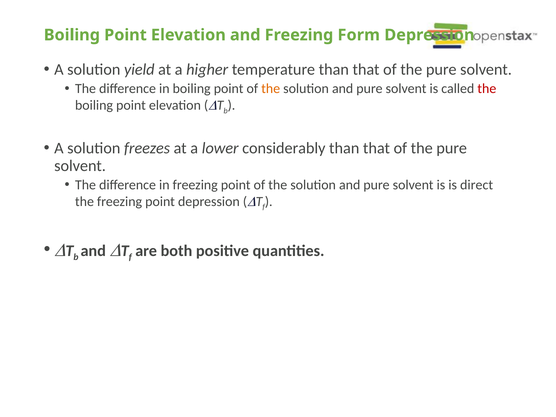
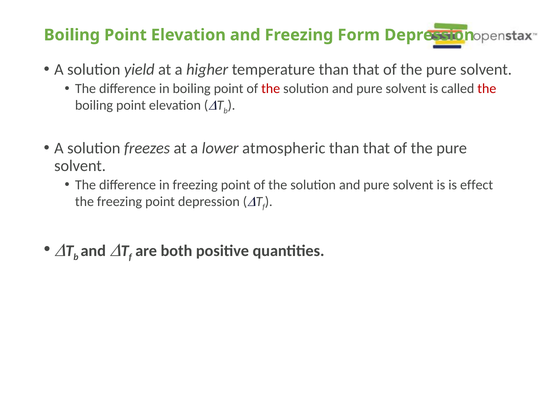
the colour: orange -> red (271, 89)
considerably: considerably -> atmospheric (284, 148)
direct: direct -> effect (477, 185)
